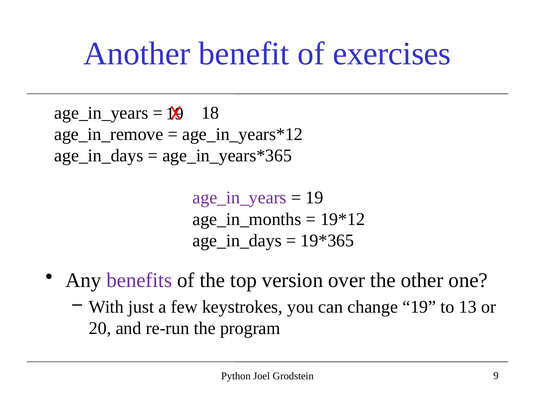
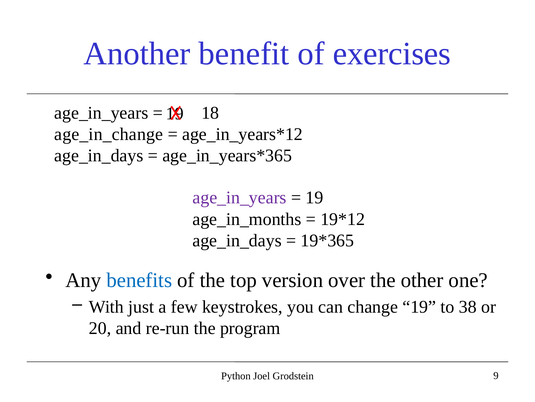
age_in_remove: age_in_remove -> age_in_change (109, 134)
benefits colour: purple -> blue (139, 280)
13: 13 -> 38 (468, 306)
